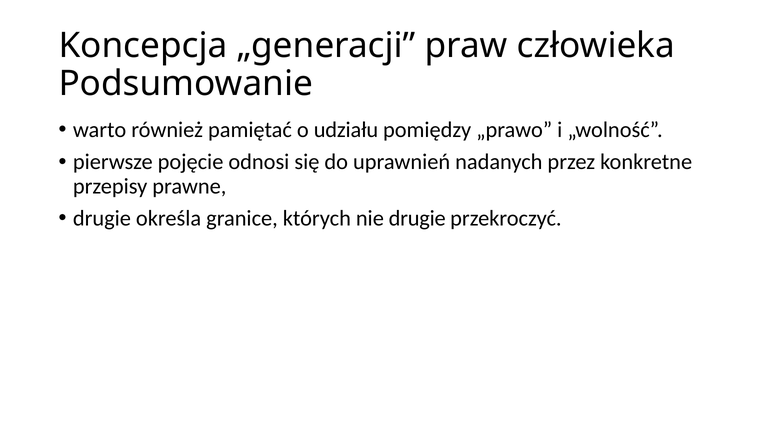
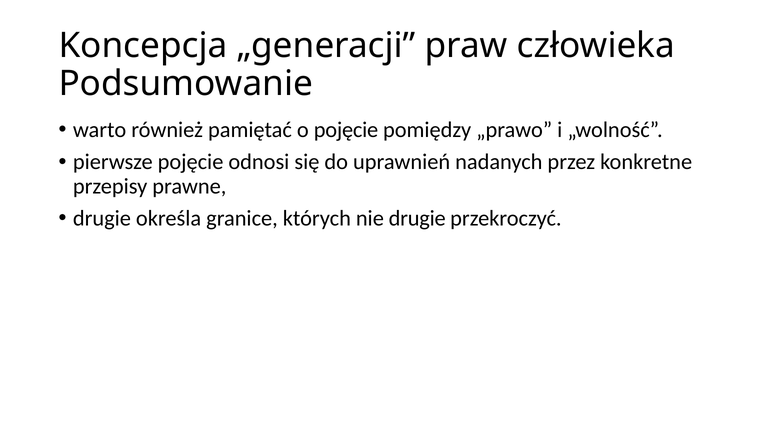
o udziału: udziału -> pojęcie (346, 130)
